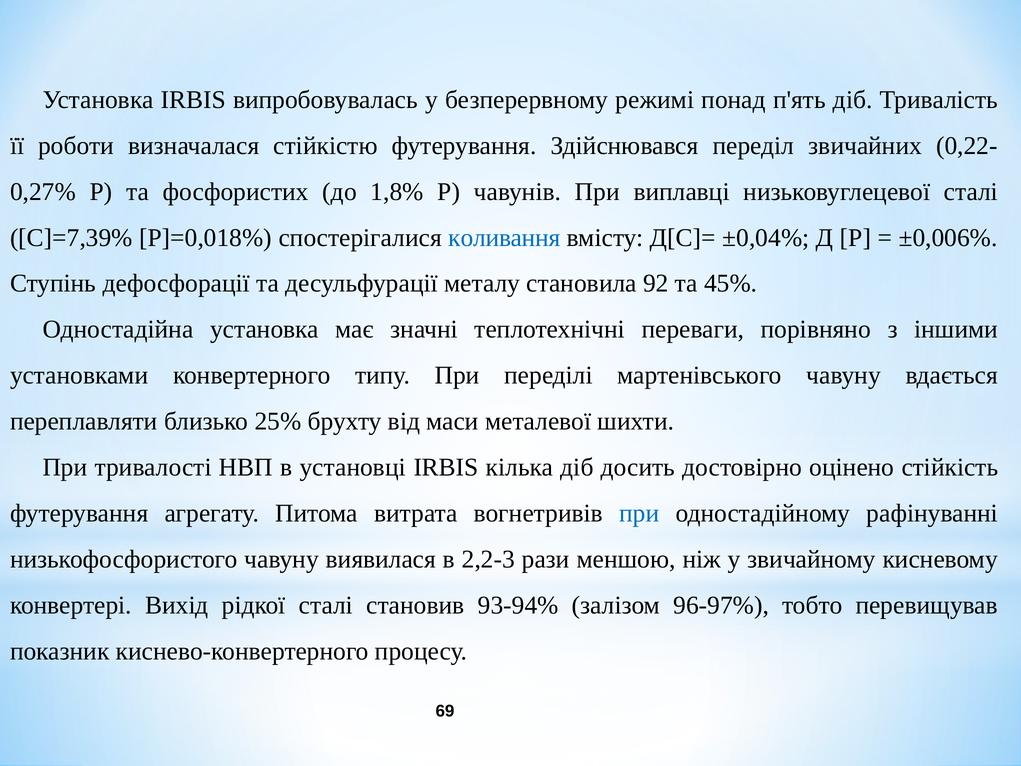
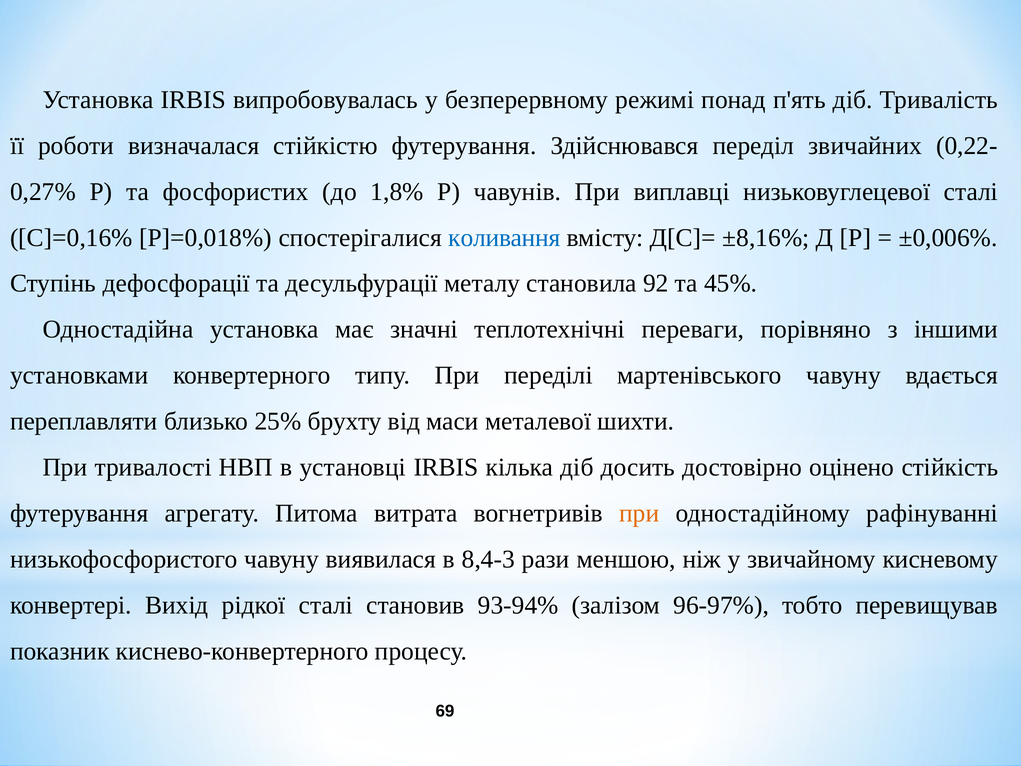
С]=7,39%: С]=7,39% -> С]=0,16% (71, 238)
±0,04%: ±0,04% -> ±8,16% (766, 238)
при colour: blue -> orange (639, 513)
2,2-3: 2,2-3 -> 8,4-3 (488, 559)
